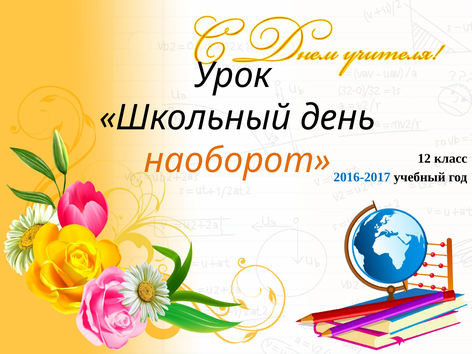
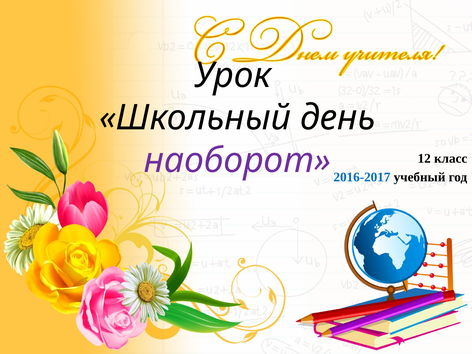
наоборот colour: orange -> purple (237, 160)
